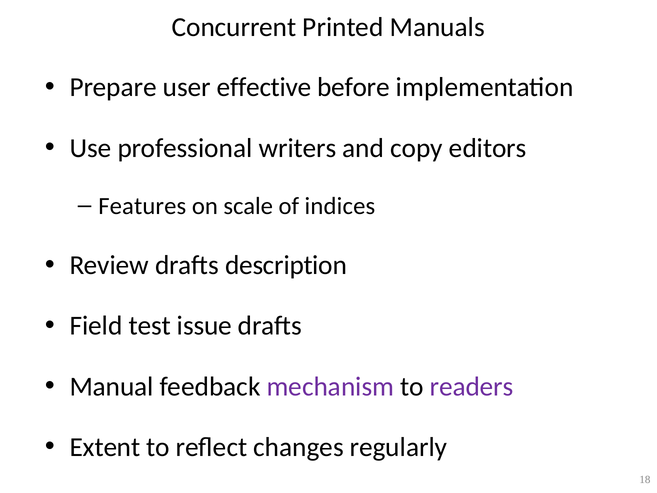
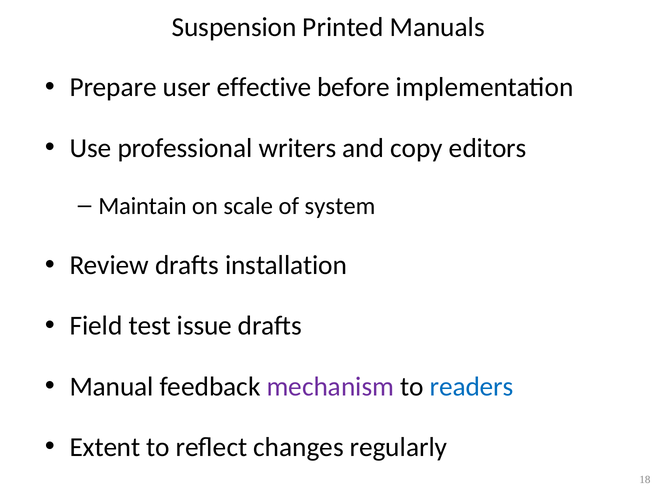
Concurrent: Concurrent -> Suspension (234, 27)
Features: Features -> Maintain (142, 206)
indices: indices -> system (340, 206)
description: description -> installation (286, 265)
readers colour: purple -> blue (472, 386)
